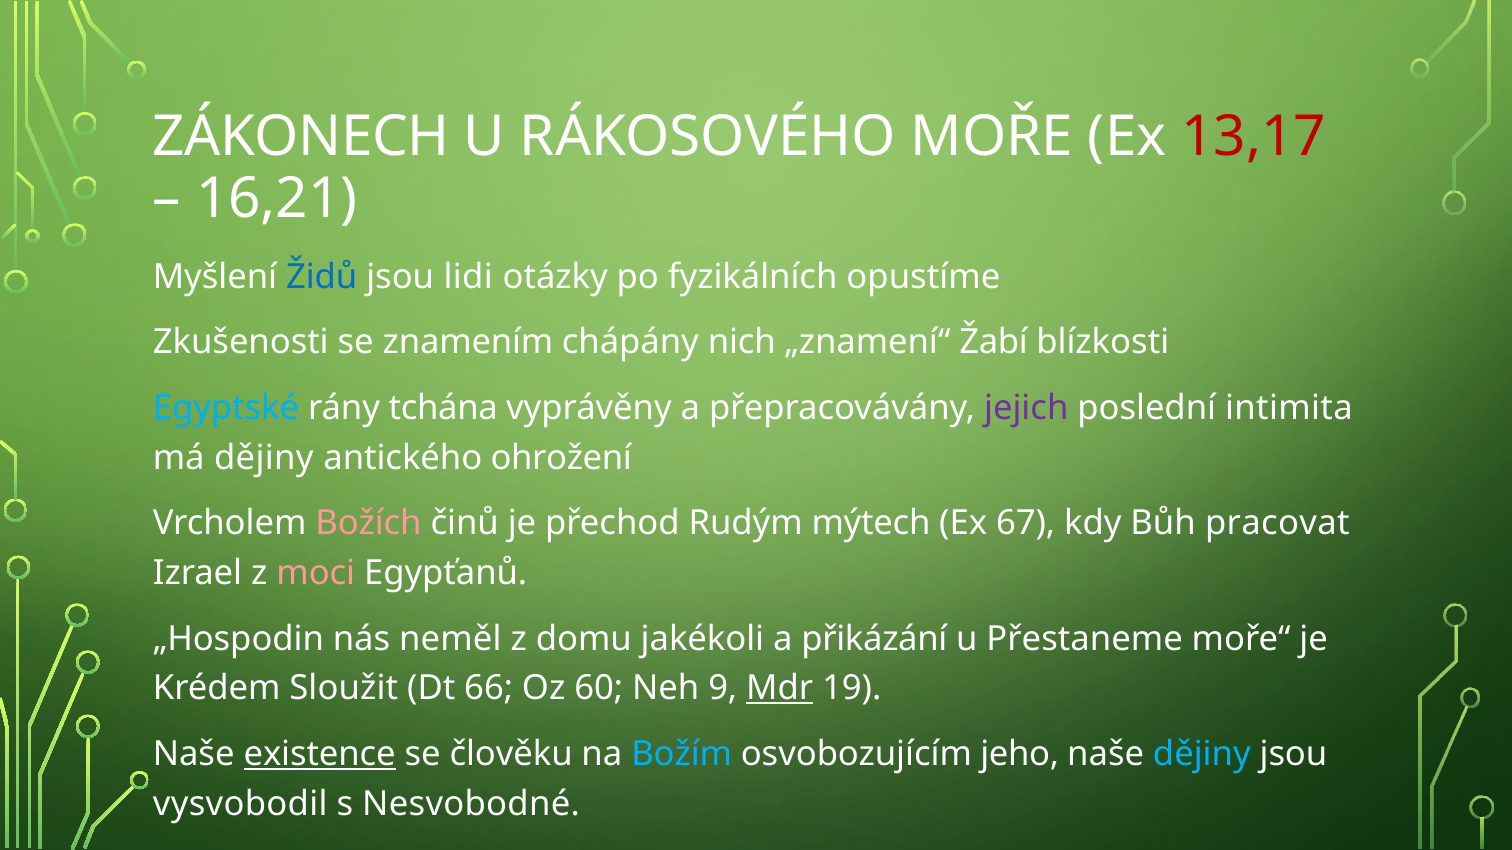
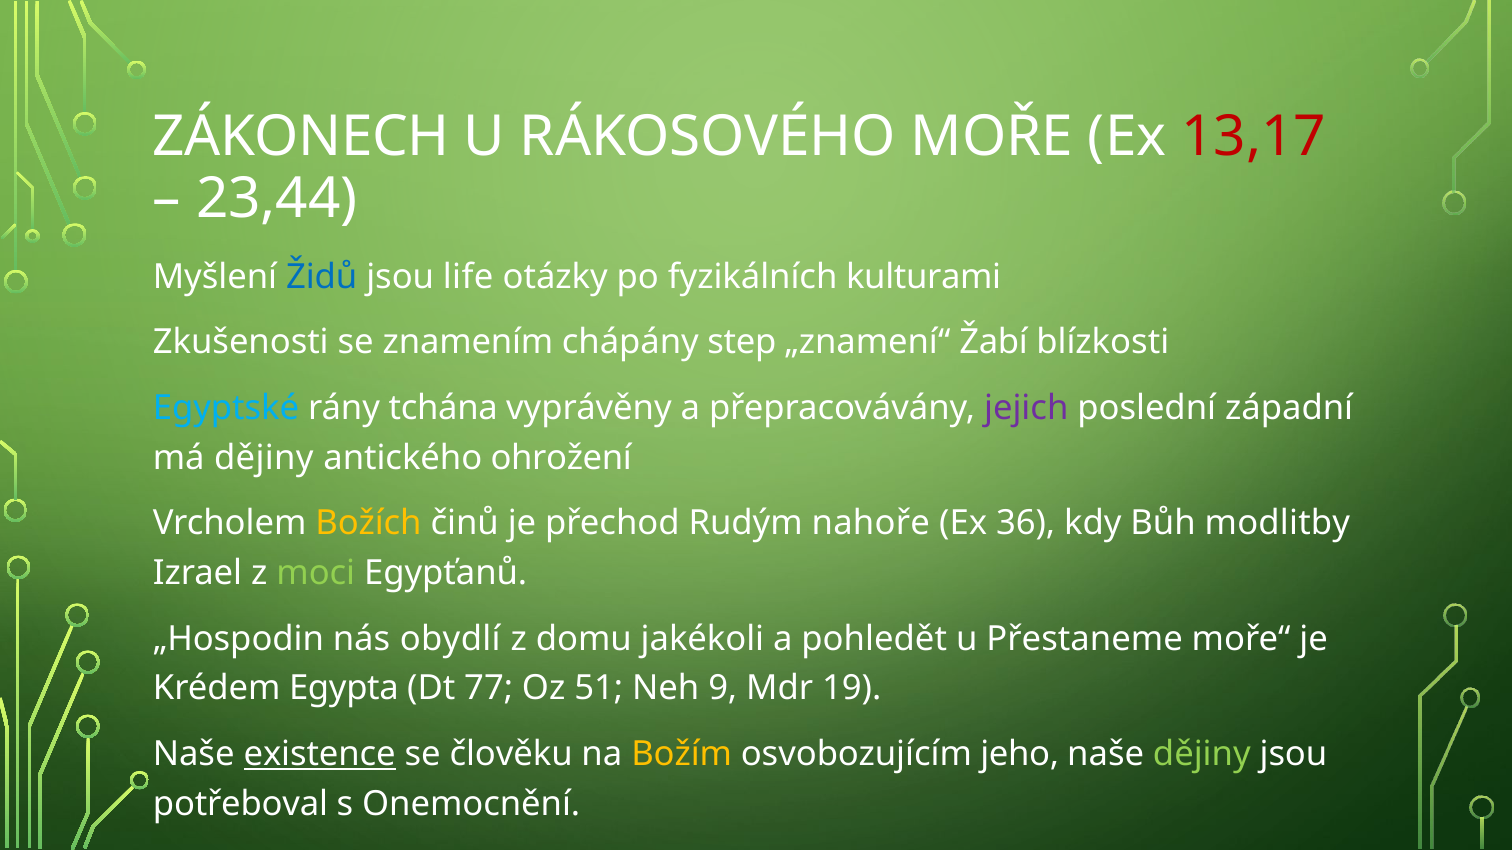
16,21: 16,21 -> 23,44 (277, 199)
lidi: lidi -> life (468, 277)
opustíme: opustíme -> kulturami (924, 277)
nich: nich -> step (742, 342)
intimita: intimita -> západní (1289, 408)
Božích colour: pink -> yellow (369, 524)
mýtech: mýtech -> nahoře (871, 524)
67: 67 -> 36 (1026, 524)
pracovat: pracovat -> modlitby (1277, 524)
moci colour: pink -> light green (316, 573)
neměl: neměl -> obydlí (450, 639)
přikázání: přikázání -> pohledět (874, 639)
Sloužit: Sloužit -> Egypta (344, 689)
66: 66 -> 77 (489, 689)
60: 60 -> 51 (599, 689)
Mdr underline: present -> none (780, 689)
Božím colour: light blue -> yellow (682, 755)
dějiny colour: light blue -> light green (1202, 755)
vysvobodil: vysvobodil -> potřeboval (240, 804)
Nesvobodné: Nesvobodné -> Onemocnění (471, 804)
